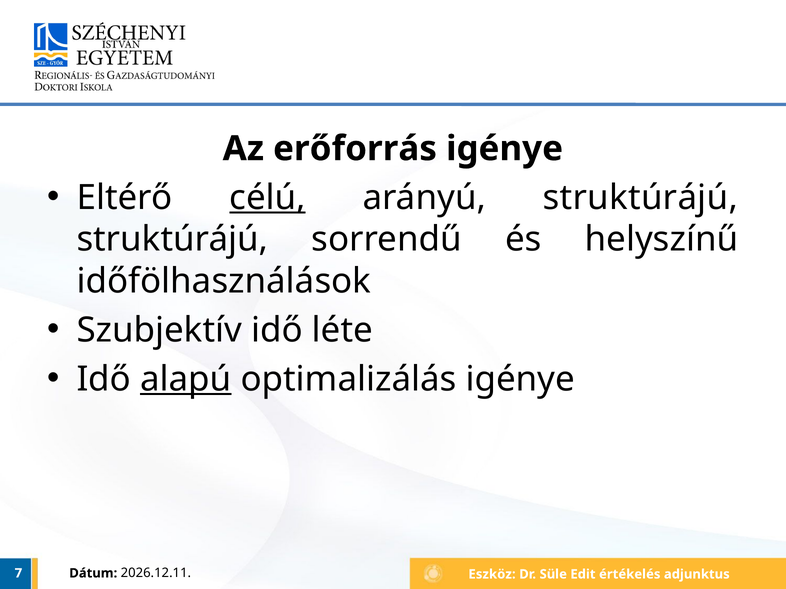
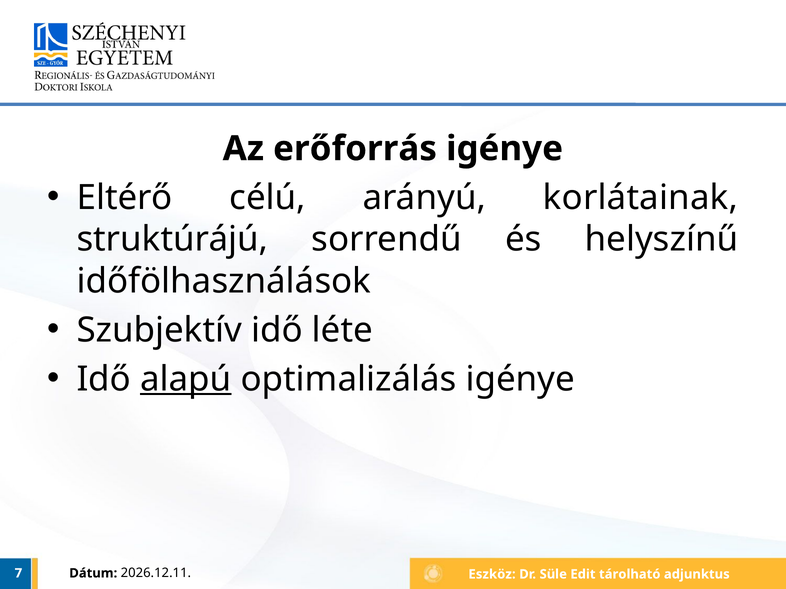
célú underline: present -> none (267, 198)
arányú struktúrájú: struktúrájú -> korlátainak (640, 198)
értékelés: értékelés -> tárolható (630, 575)
